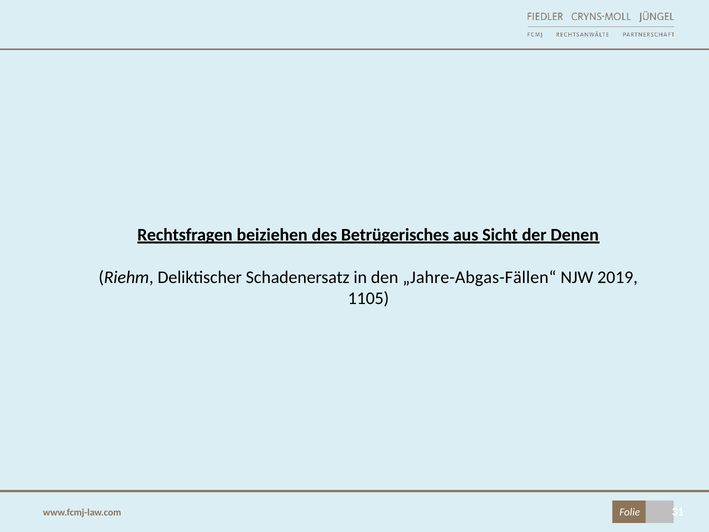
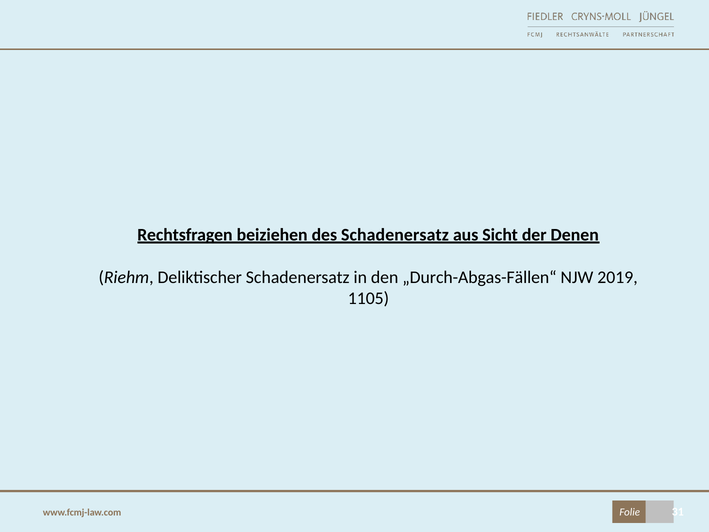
des Betrügerisches: Betrügerisches -> Schadenersatz (395, 235)
„Jahre-Abgas-Fällen“: „Jahre-Abgas-Fällen“ -> „Durch-Abgas-Fällen“ (480, 277)
